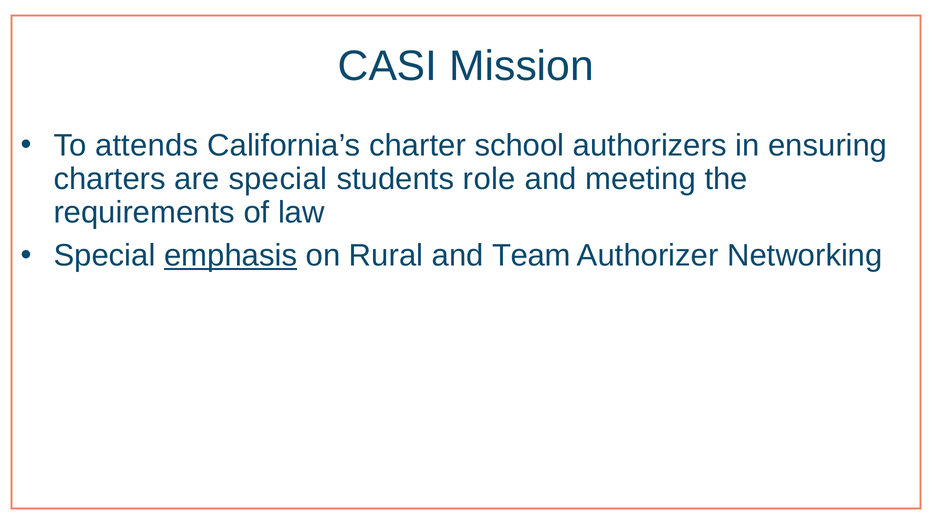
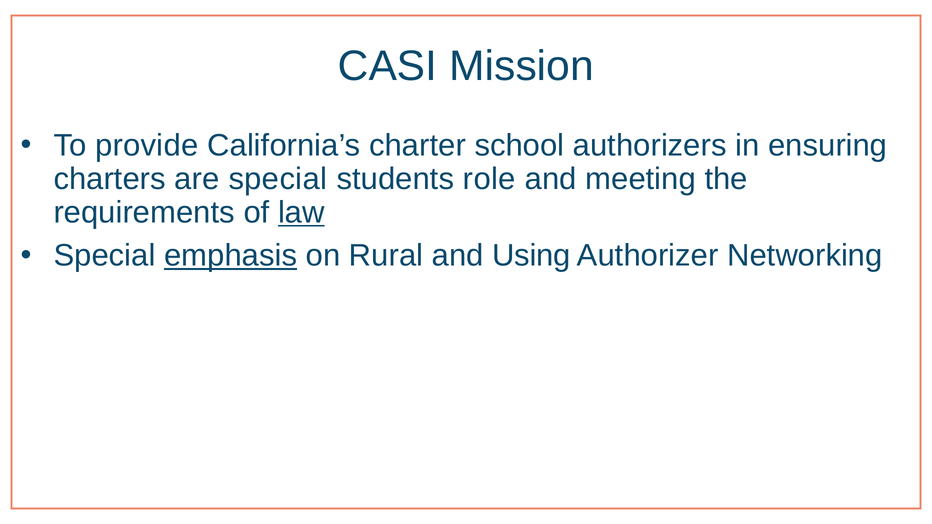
attends: attends -> provide (147, 145)
law underline: none -> present (301, 212)
Team: Team -> Using (531, 256)
